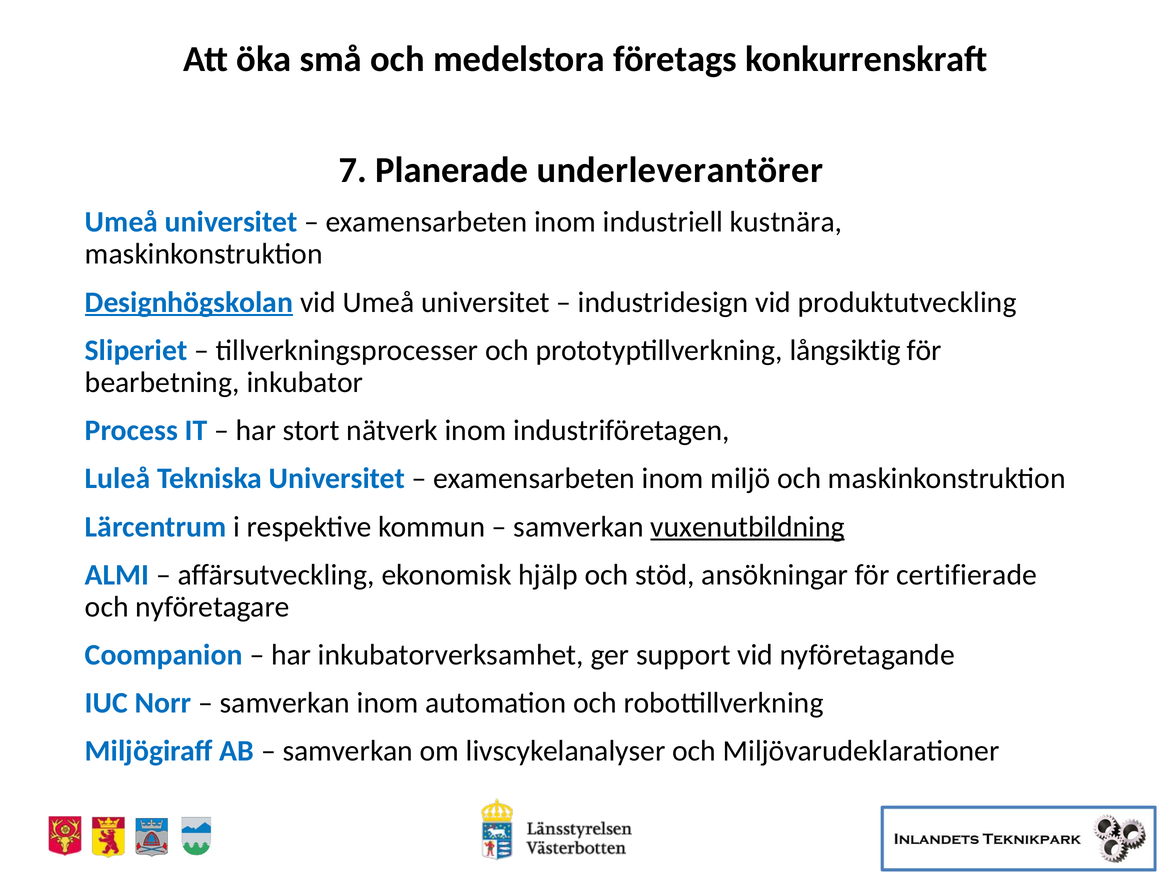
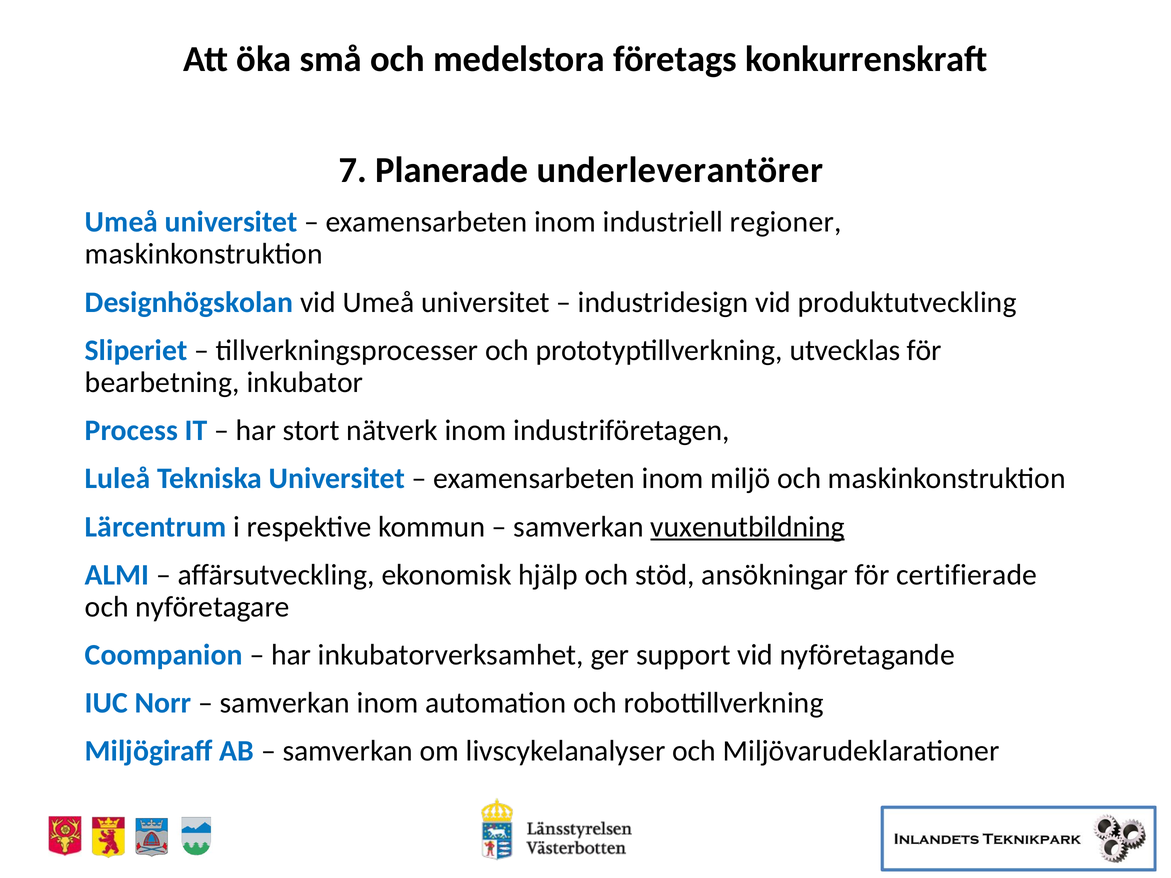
kustnära: kustnära -> regioner (786, 222)
Designhögskolan underline: present -> none (189, 302)
långsiktig: långsiktig -> utvecklas (845, 350)
